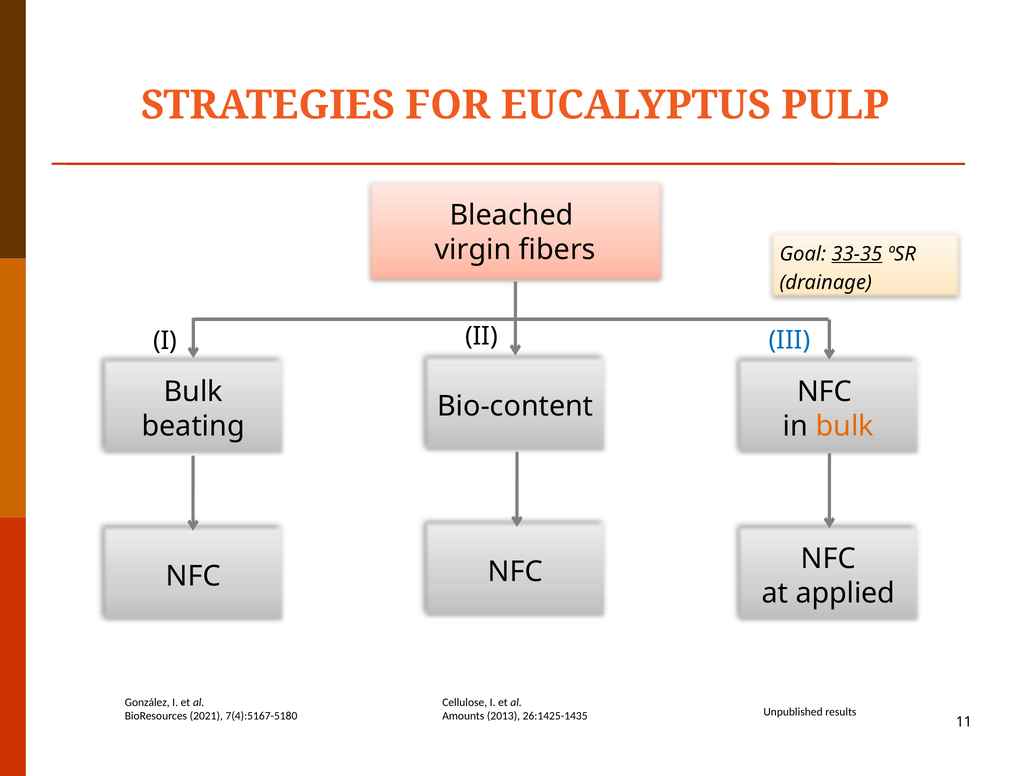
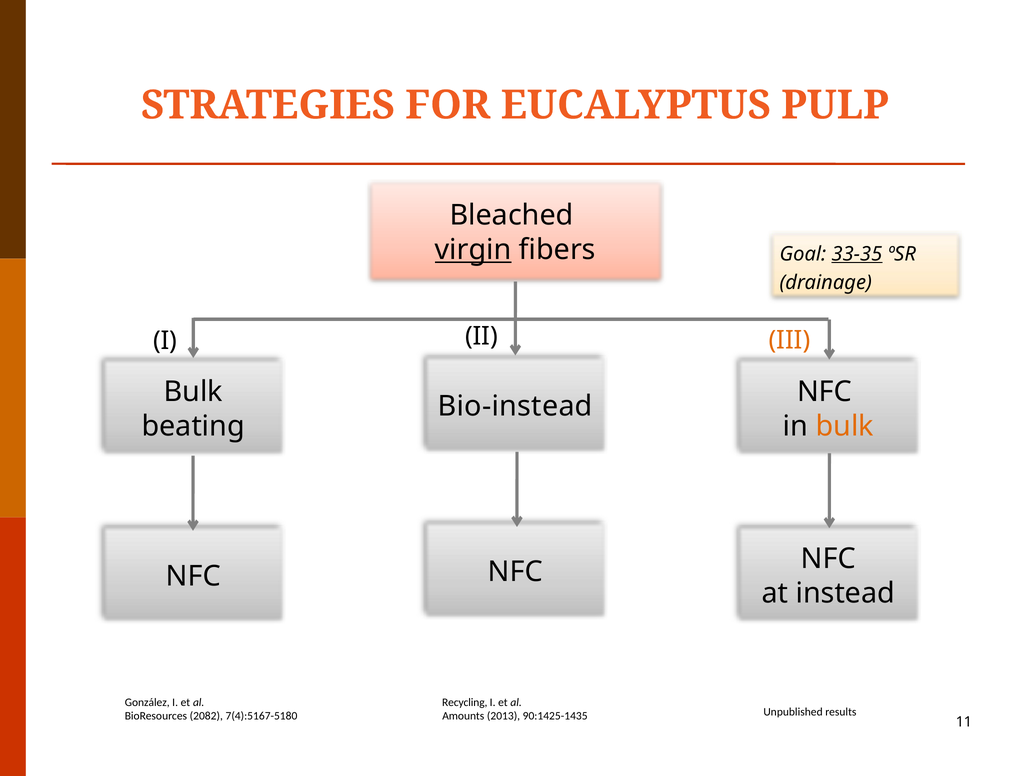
virgin underline: none -> present (473, 250)
III colour: blue -> orange (789, 340)
Bio-content: Bio-content -> Bio-instead (515, 406)
applied: applied -> instead (845, 593)
Cellulose: Cellulose -> Recycling (465, 702)
2021: 2021 -> 2082 (206, 716)
26:1425-1435: 26:1425-1435 -> 90:1425-1435 (555, 716)
